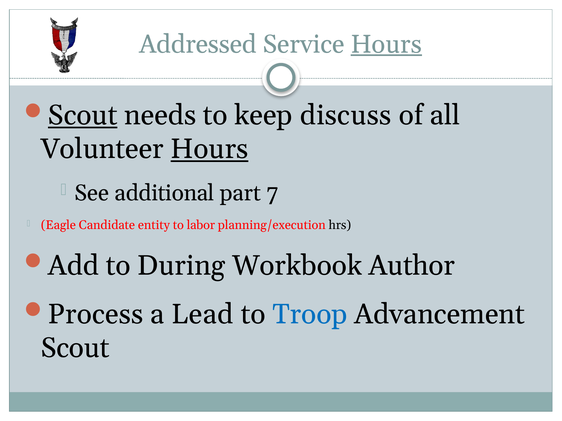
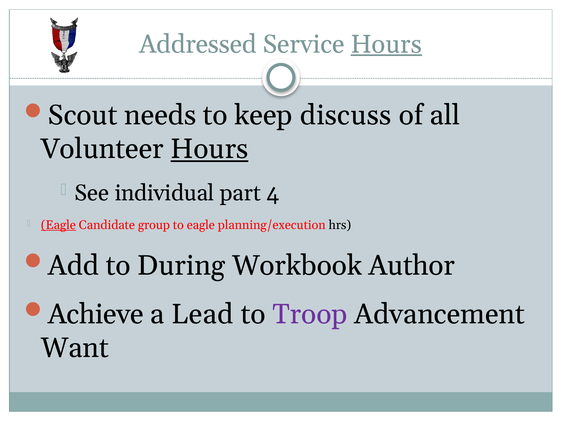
Scout underline: present -> none (83, 115)
additional: additional -> individual (165, 193)
7: 7 -> 4 (273, 193)
Eagle underline: none -> present (58, 225)
entity: entity -> group (154, 225)
to labor: labor -> eagle (201, 225)
Process: Process -> Achieve (96, 314)
Troop colour: blue -> purple (310, 314)
Scout: Scout -> Want (75, 348)
